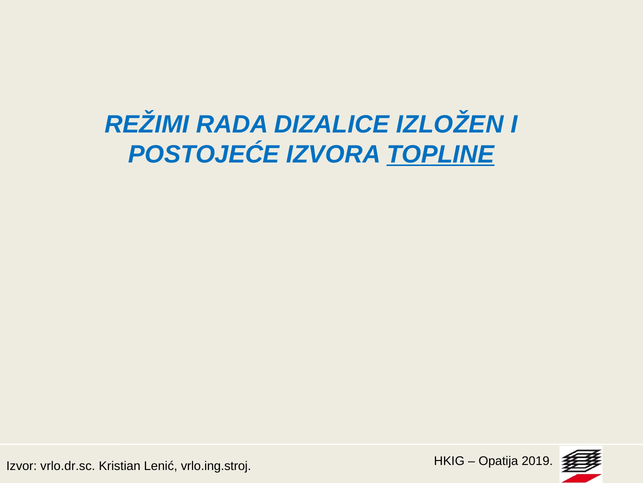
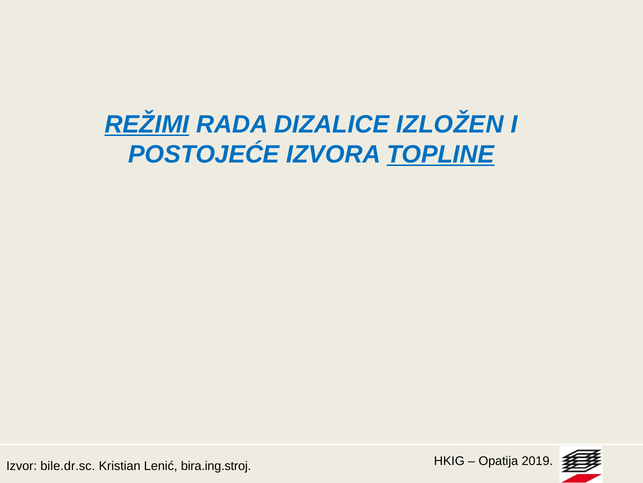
REŽIMI underline: none -> present (147, 124)
vrlo.dr.sc: vrlo.dr.sc -> bile.dr.sc (68, 465)
vrlo.ing.stroj: vrlo.ing.stroj -> bira.ing.stroj (216, 465)
